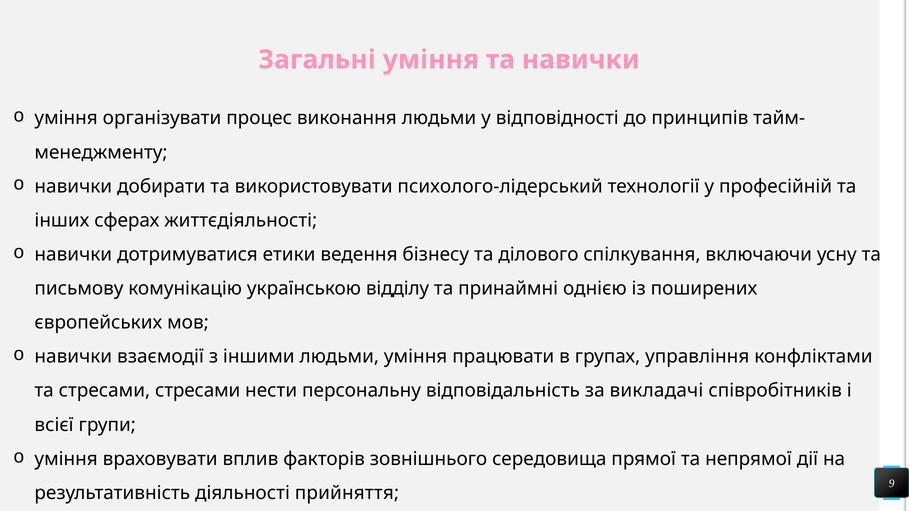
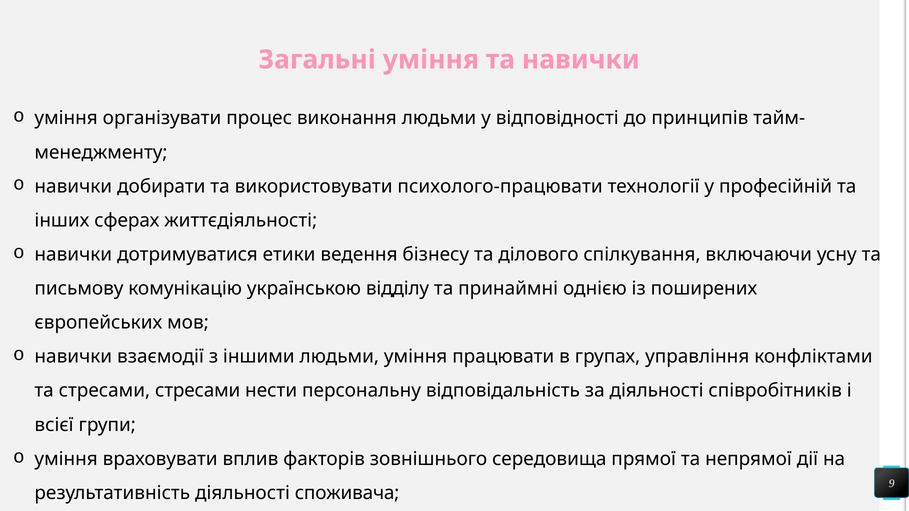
психолого-лідерський: психолого-лідерський -> психолого-працювати (500, 186)
за викладачі: викладачі -> діяльності (657, 391)
прийняття: прийняття -> споживача (347, 493)
